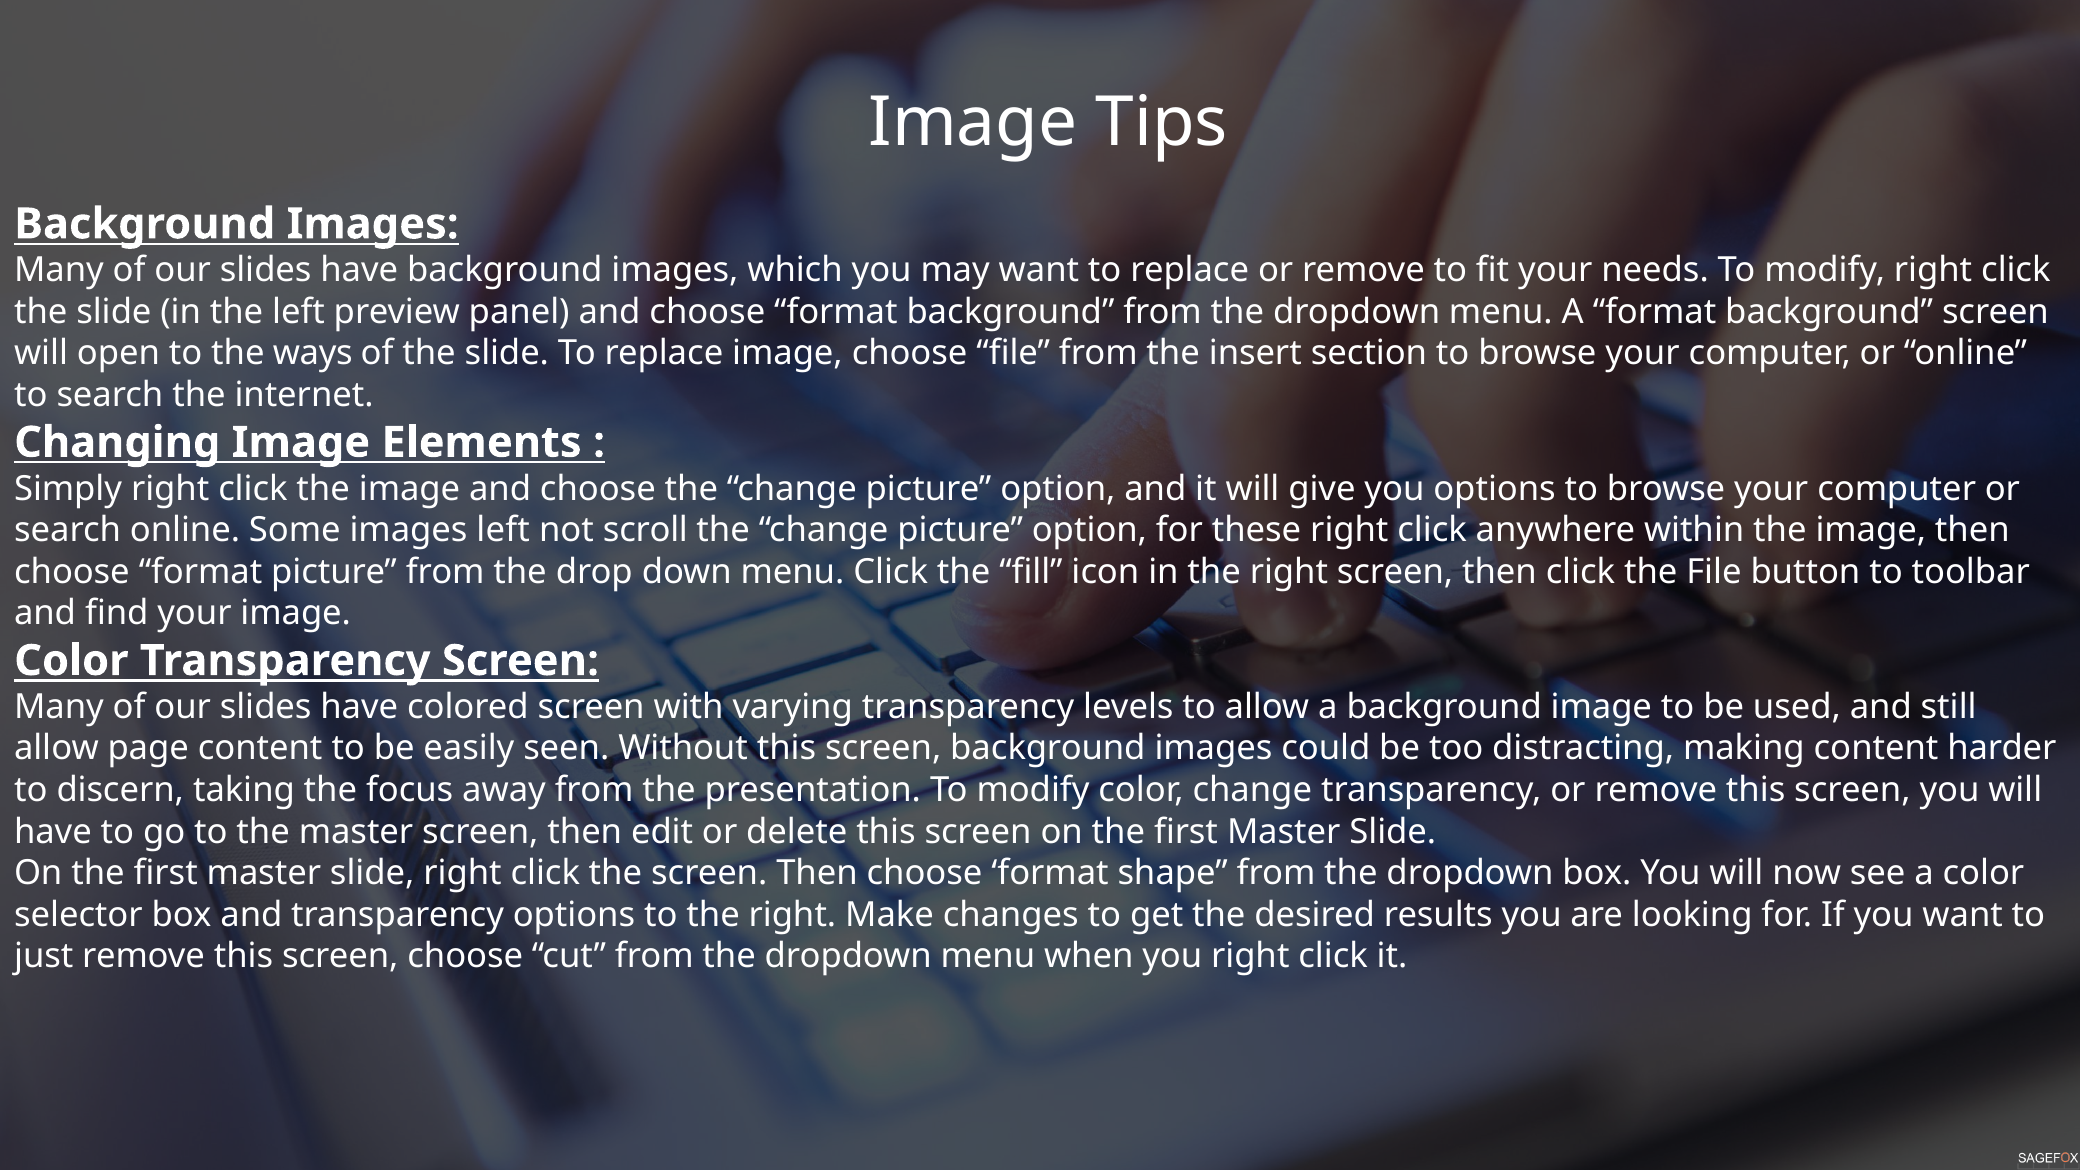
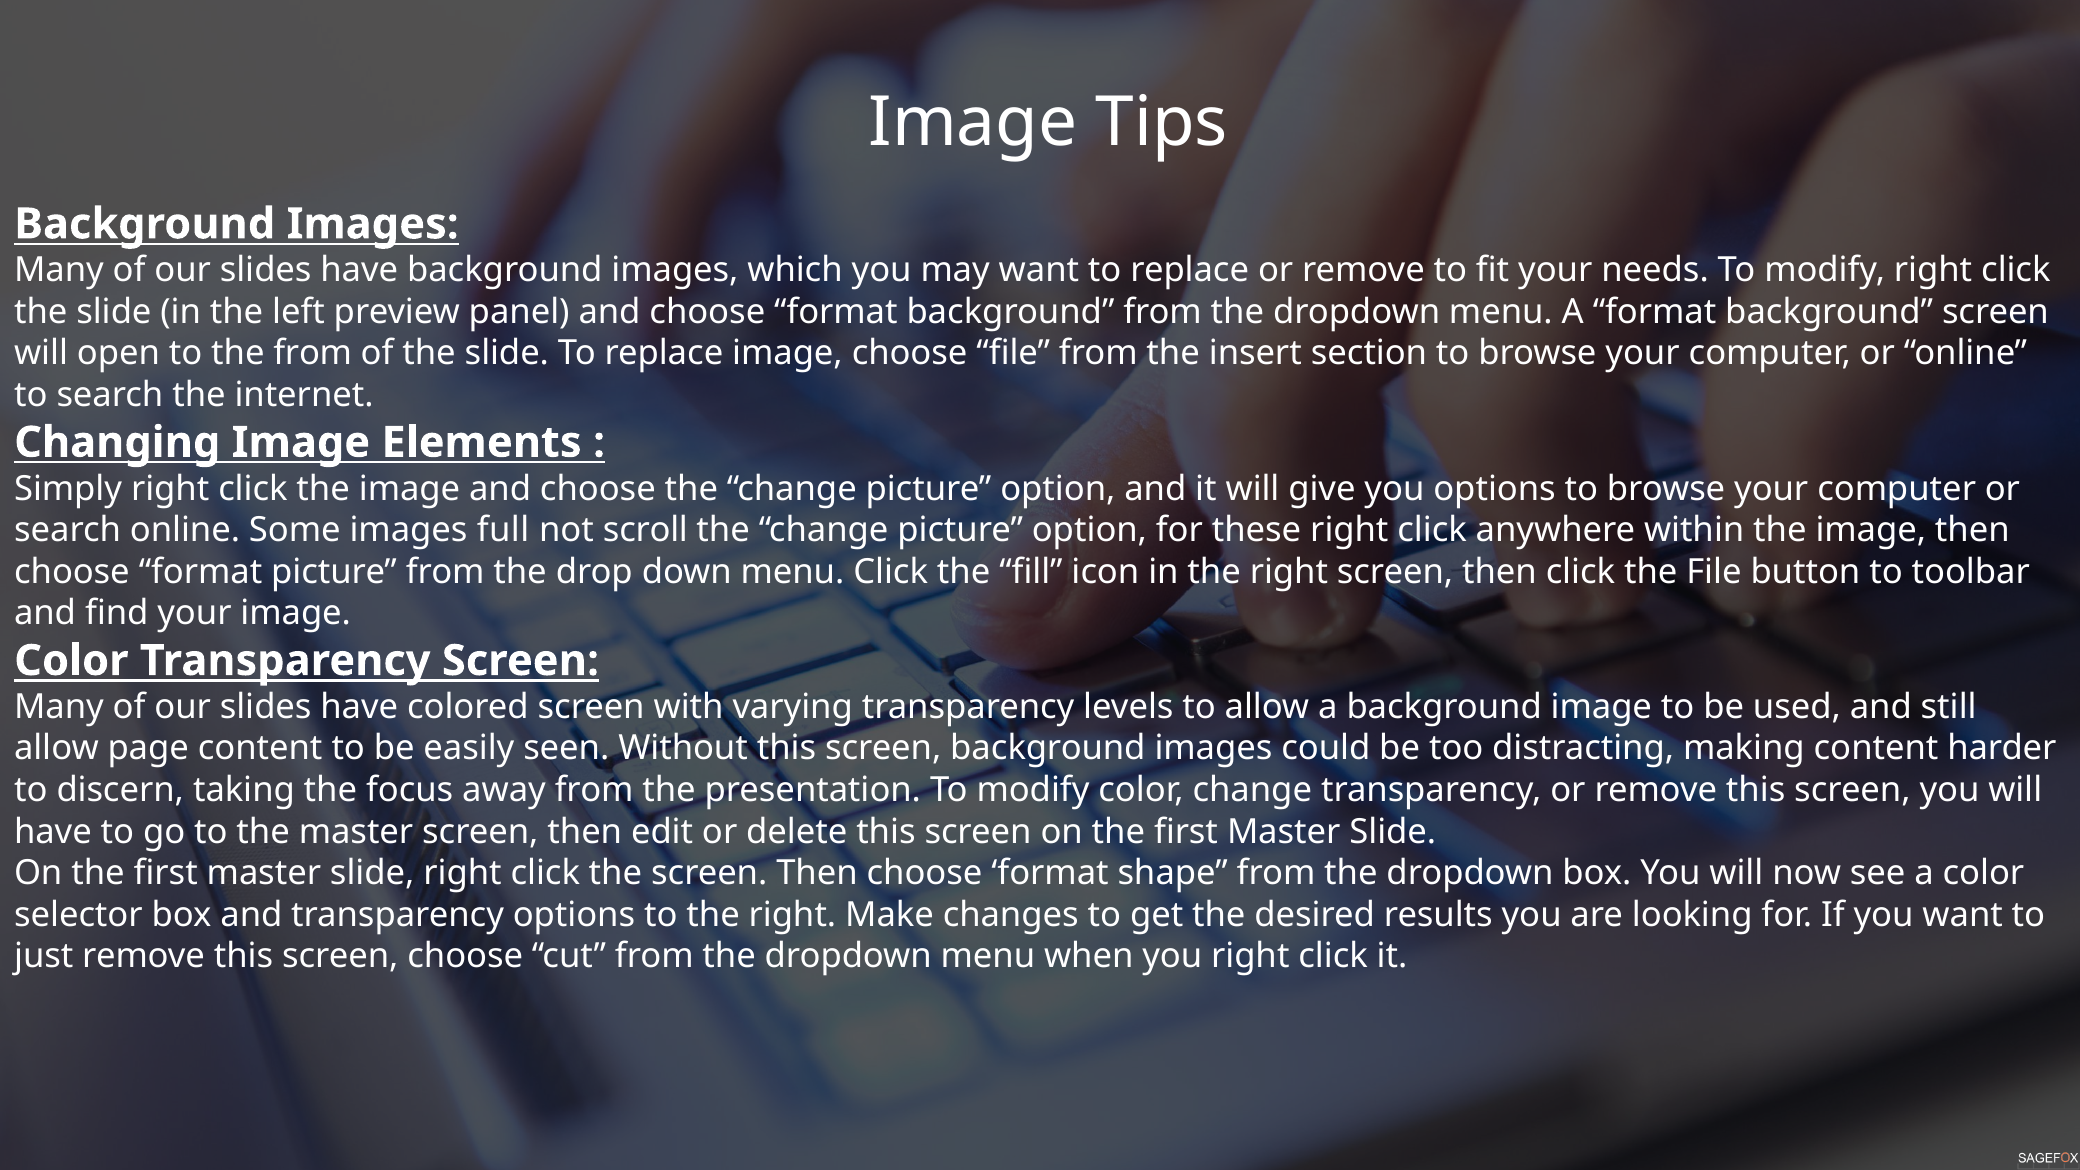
the ways: ways -> from (313, 353)
images left: left -> full (503, 530)
